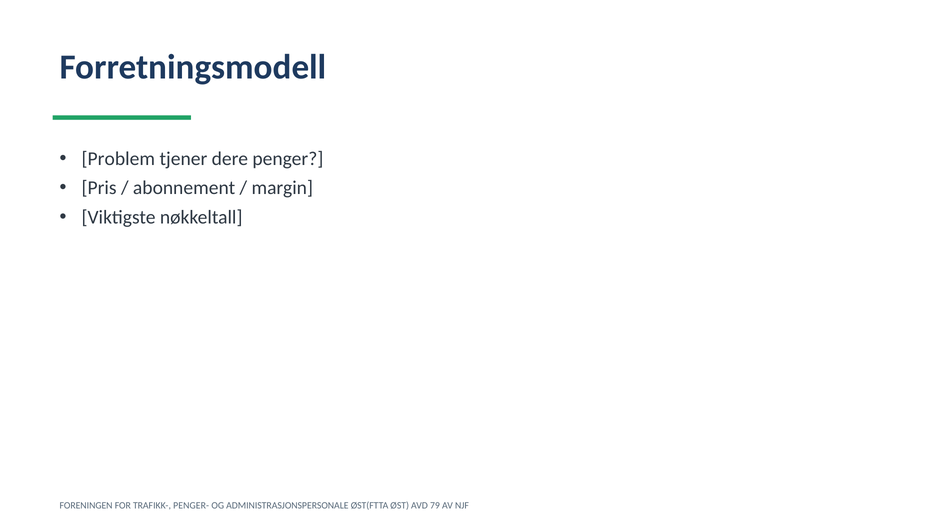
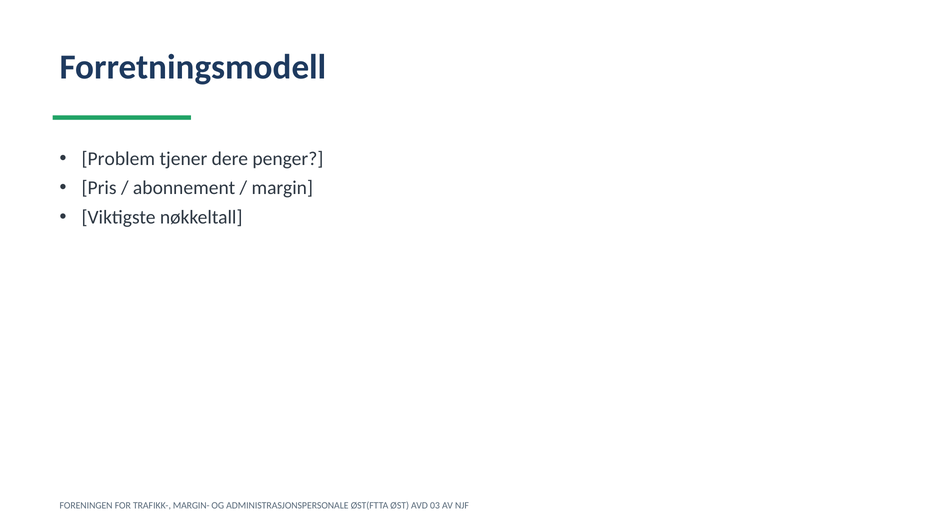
PENGER-: PENGER- -> MARGIN- (191, 506)
79: 79 -> 03 (435, 506)
